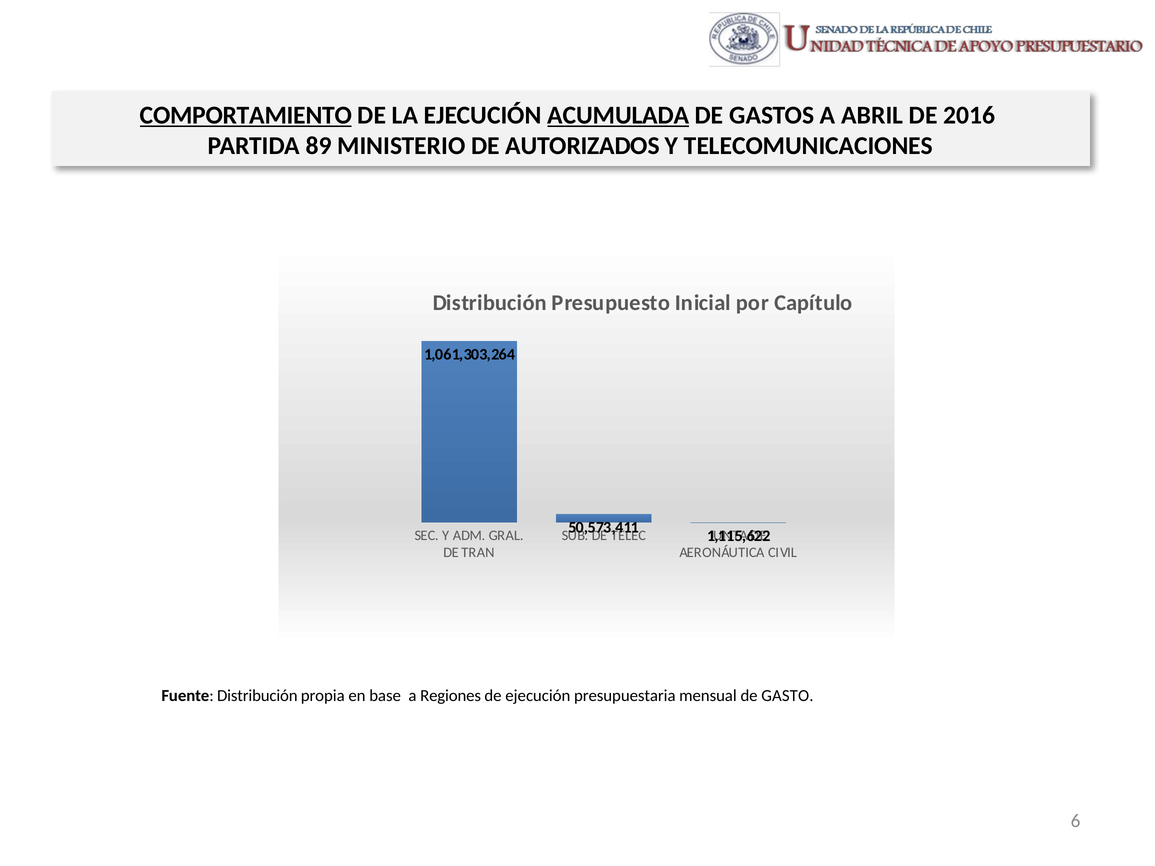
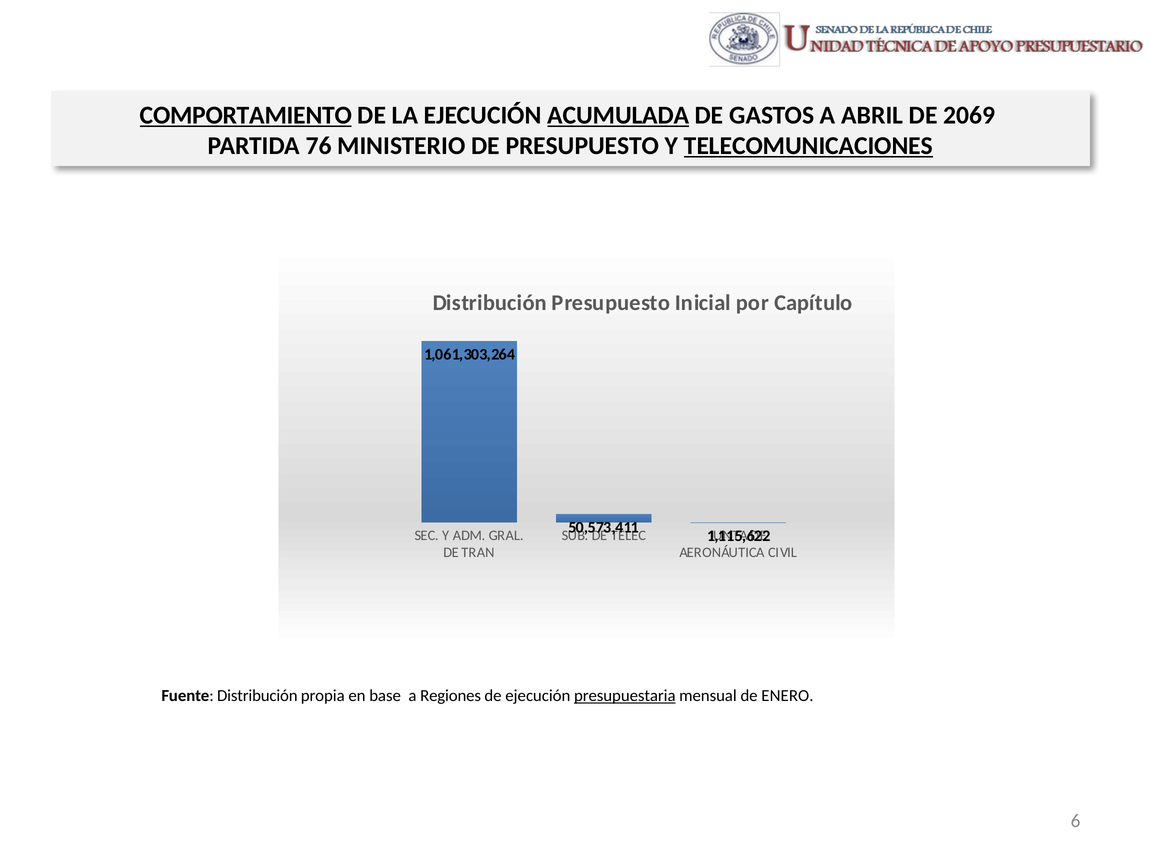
2016: 2016 -> 2069 (969, 115)
89: 89 -> 76 (319, 146)
DE AUTORIZADOS: AUTORIZADOS -> PRESUPUESTO (582, 146)
TELECOMUNICACIONES underline: none -> present (808, 146)
presupuestaria underline: none -> present (625, 696)
GASTO: GASTO -> ENERO (787, 696)
